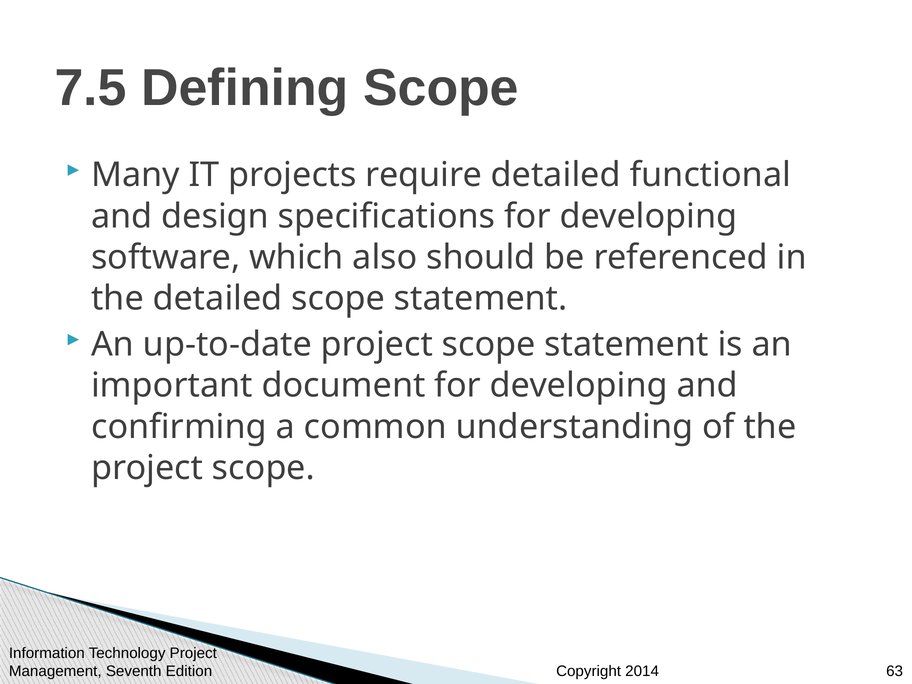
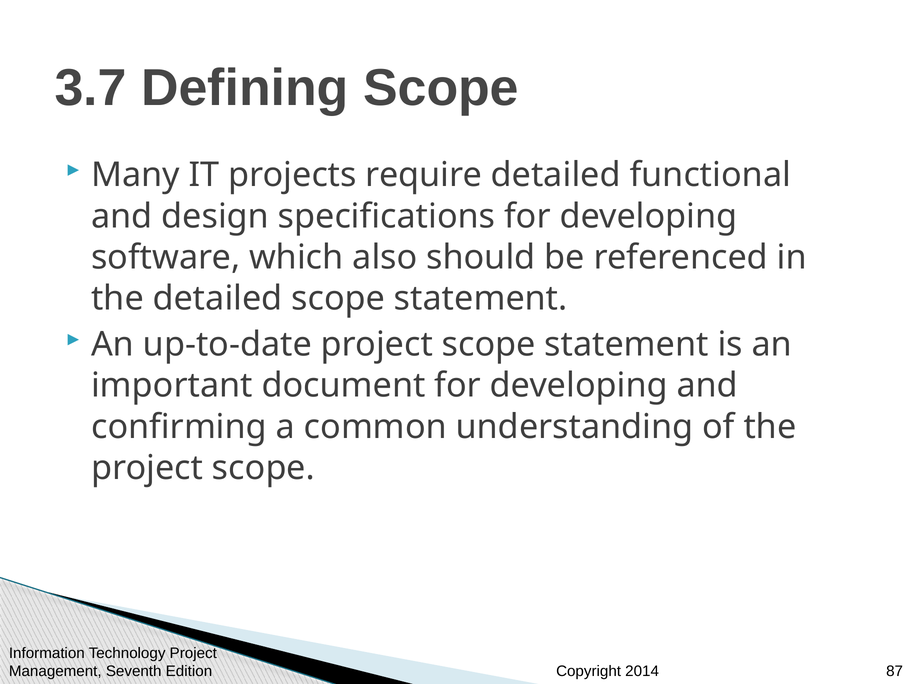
7.5: 7.5 -> 3.7 (91, 88)
63: 63 -> 87 (895, 671)
